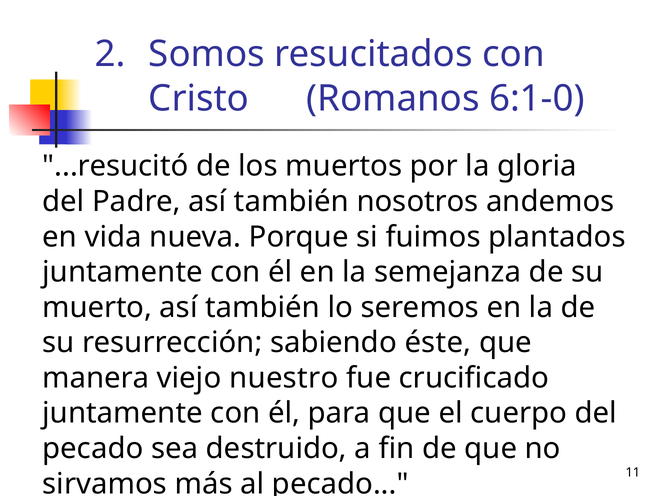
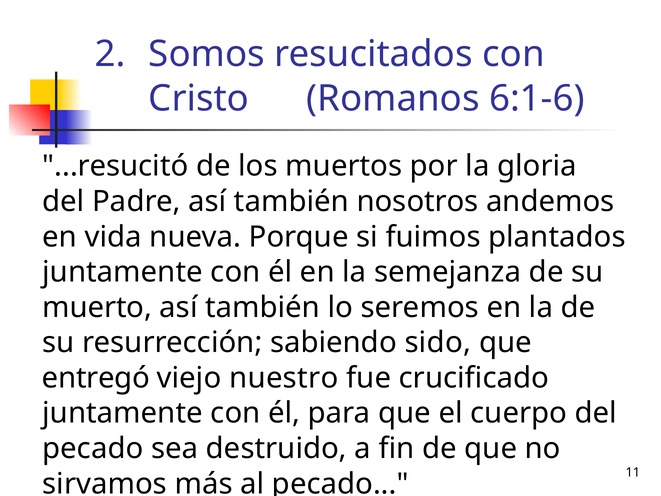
6:1-0: 6:1-0 -> 6:1-6 (537, 98)
éste: éste -> sido (438, 343)
manera: manera -> entregó (96, 378)
